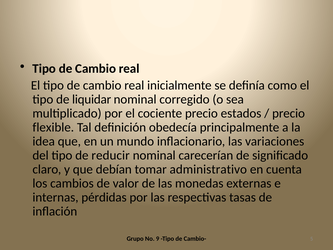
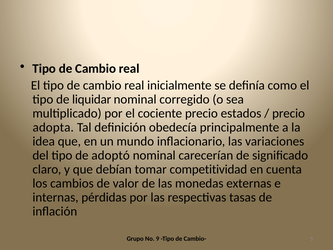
flexible: flexible -> adopta (53, 127)
reducir: reducir -> adoptó (111, 155)
administrativo: administrativo -> competitividad (208, 169)
